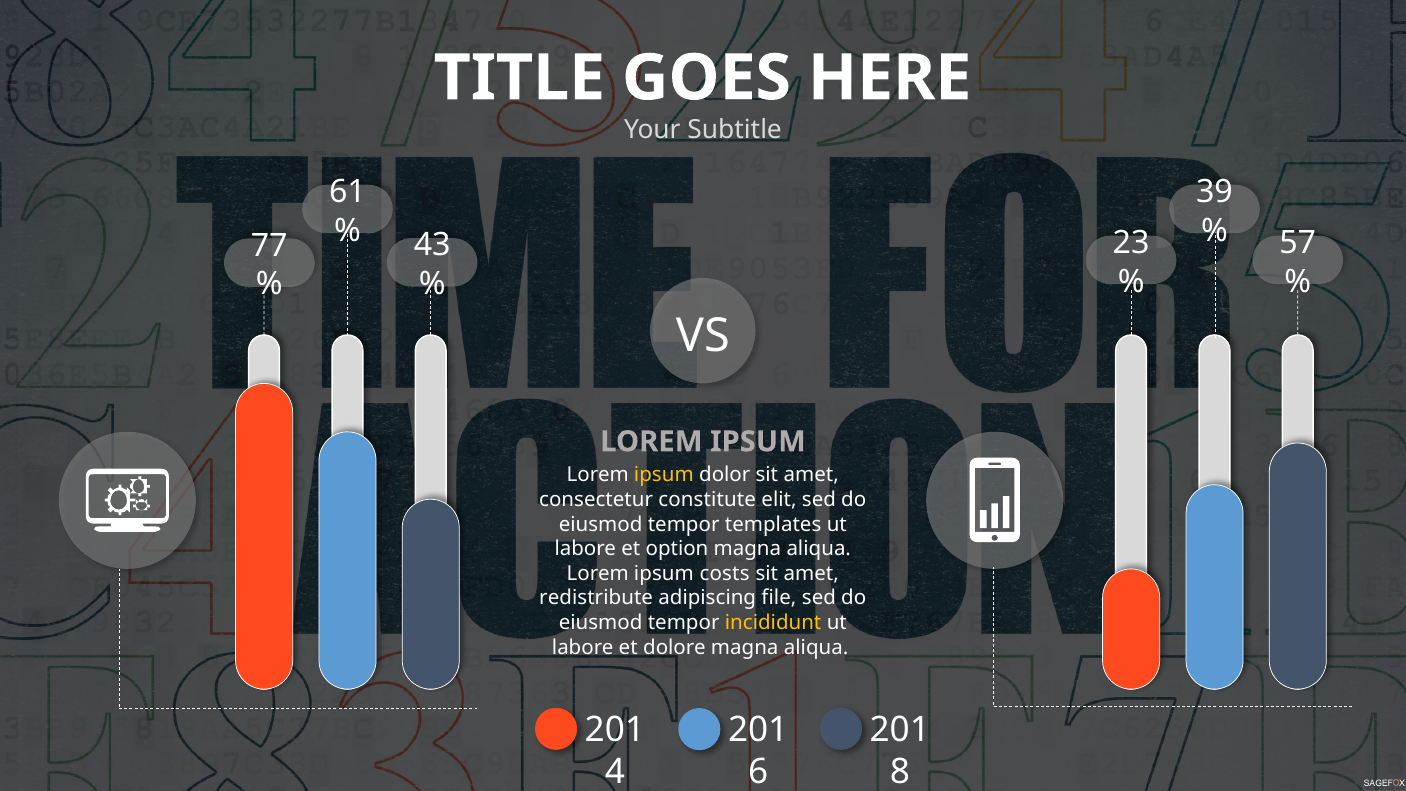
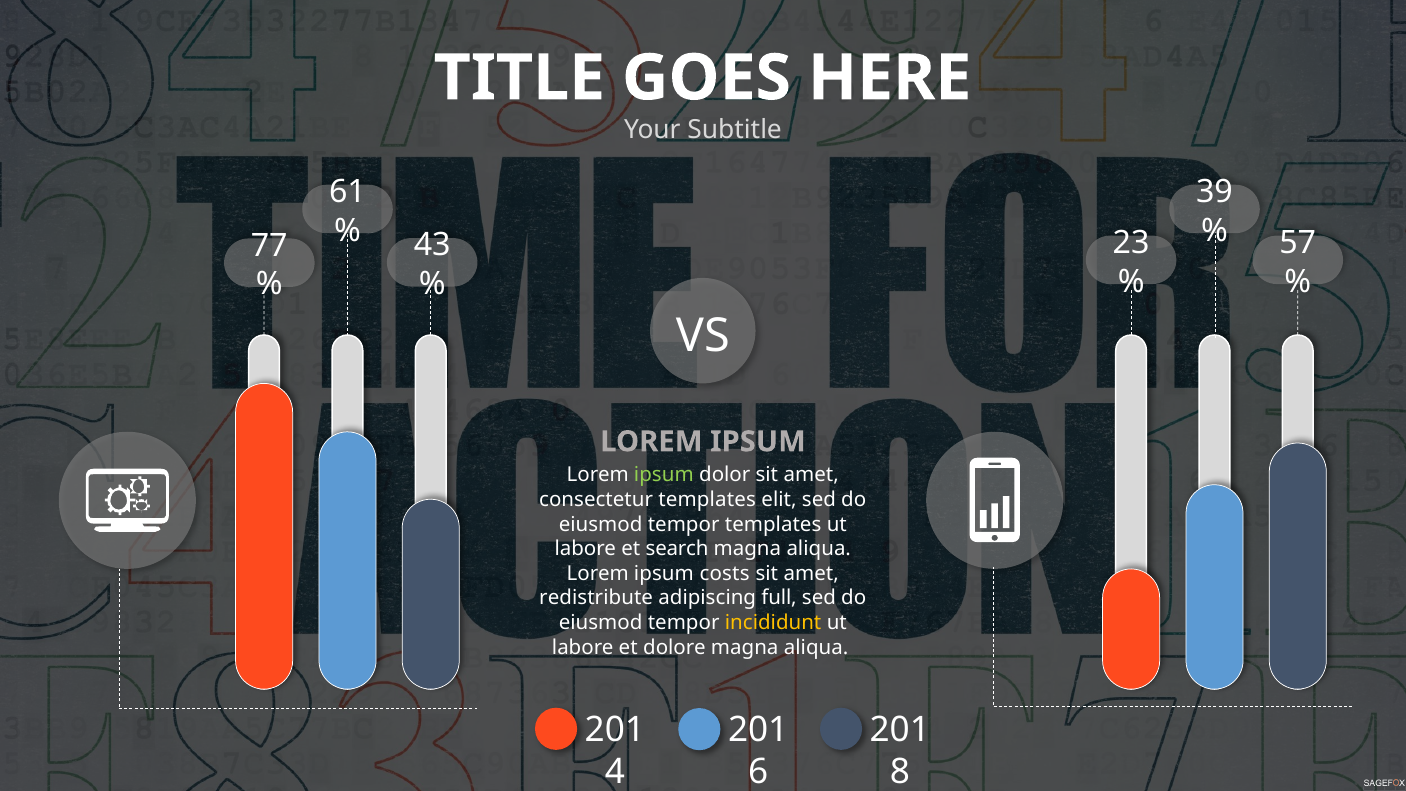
ipsum colour: yellow -> light green (664, 475)
consectetur constitute: constitute -> templates (707, 500)
option: option -> search (677, 549)
file: file -> full (779, 598)
